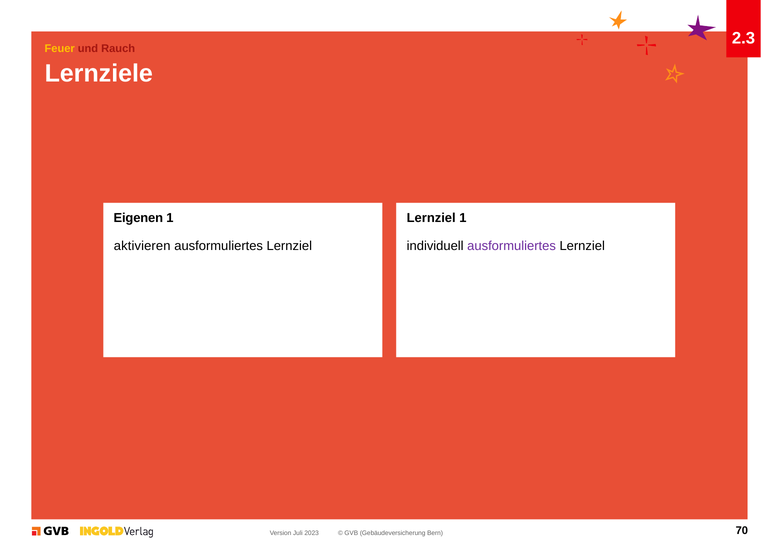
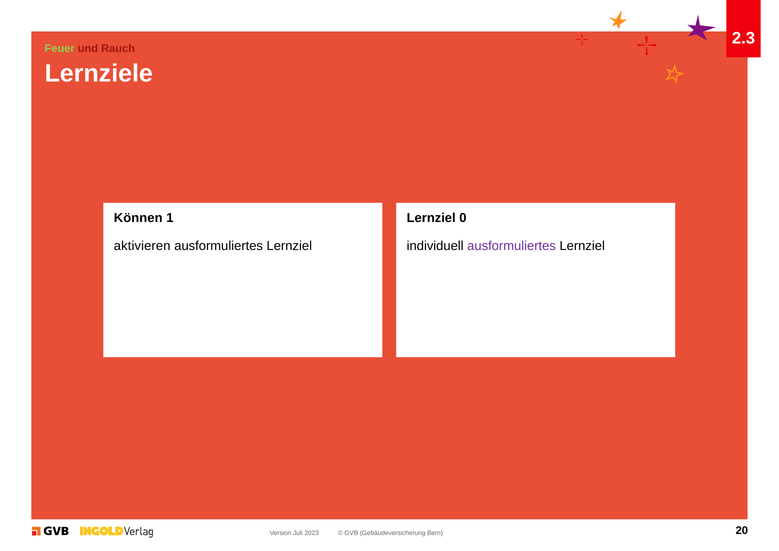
Feuer colour: yellow -> light green (60, 48)
Eigenen: Eigenen -> Können (138, 218)
Lernziel 1: 1 -> 0 (463, 218)
70: 70 -> 20 (742, 530)
